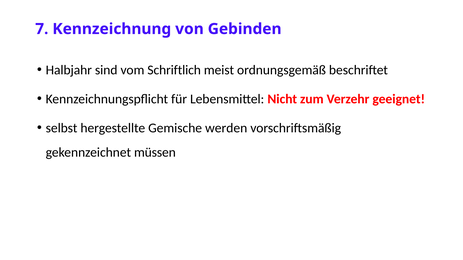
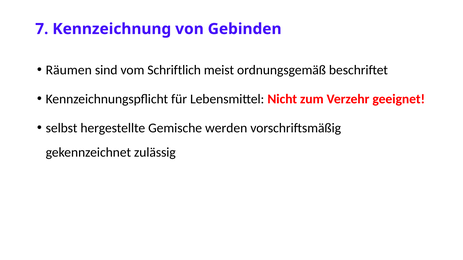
Halbjahr: Halbjahr -> Räumen (69, 70)
müssen: müssen -> zulässig (155, 153)
